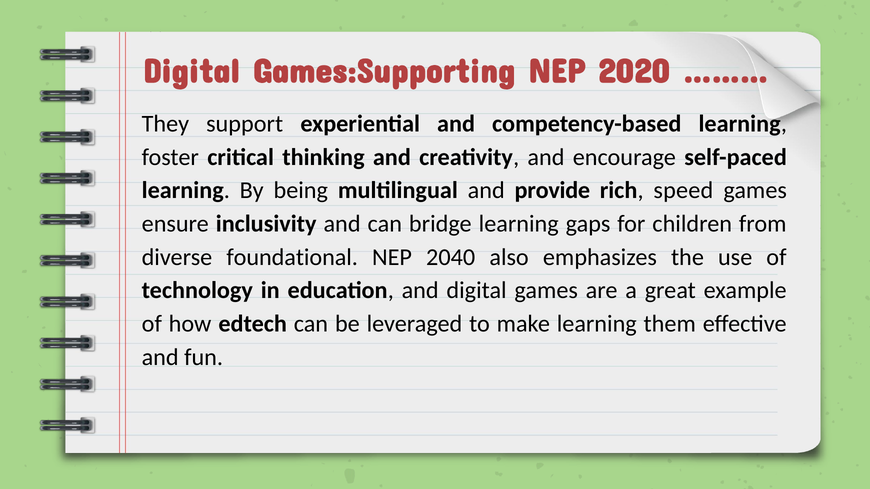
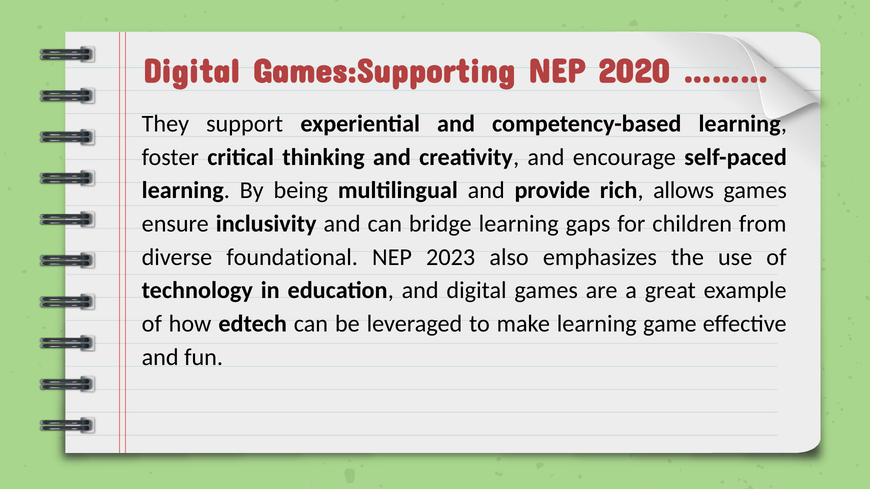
speed: speed -> allows (684, 191)
2040: 2040 -> 2023 (451, 257)
them: them -> game (670, 324)
